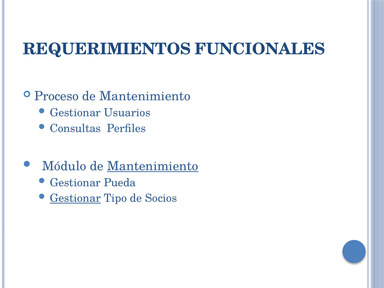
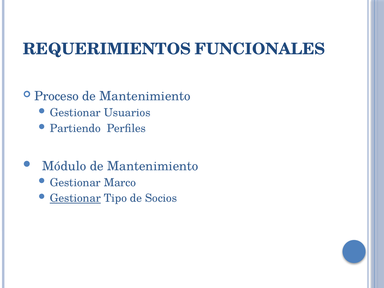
Consultas: Consultas -> Partiendo (75, 128)
Mantenimiento underline: present -> none (153, 166)
Pueda: Pueda -> Marco (120, 183)
